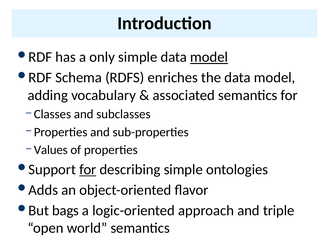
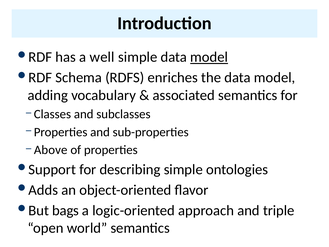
only: only -> well (102, 57)
Values: Values -> Above (51, 150)
for underline: present -> none (88, 169)
